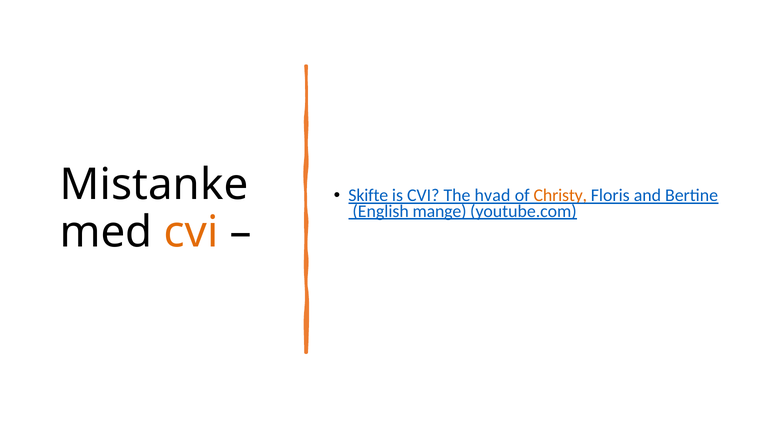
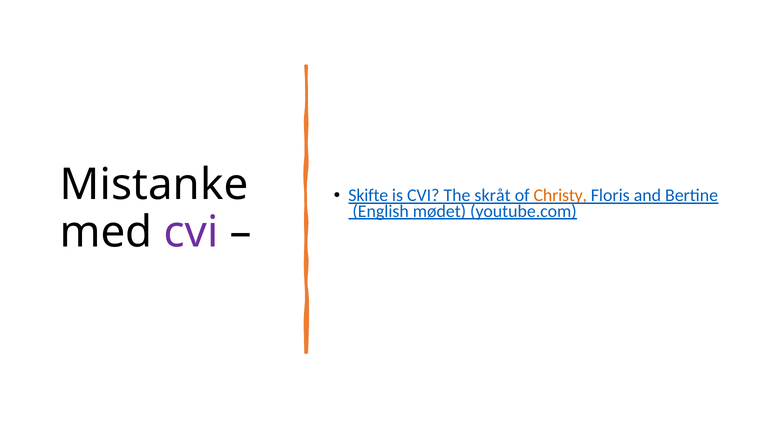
hvad: hvad -> skråt (493, 195)
mange: mange -> mødet (439, 211)
cvi colour: orange -> purple (191, 232)
